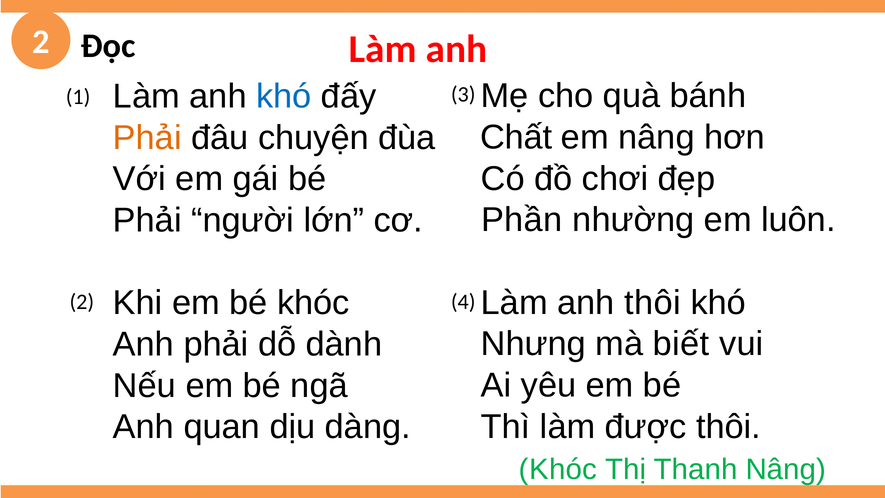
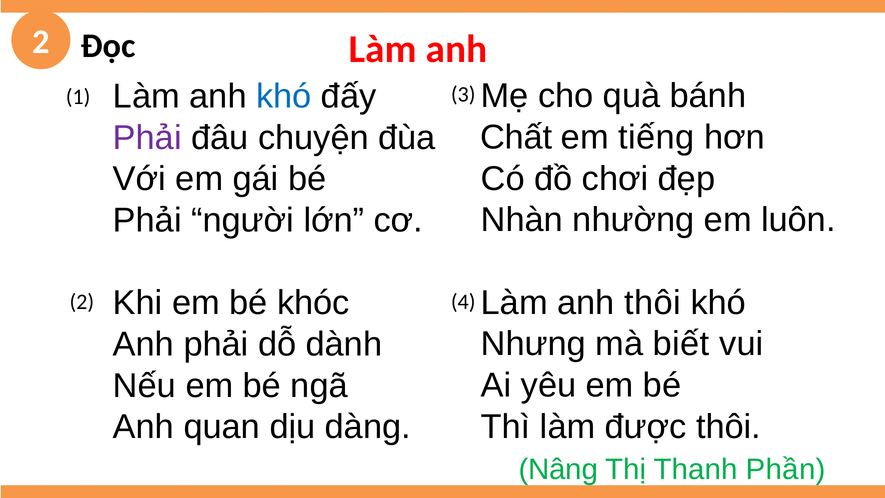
em nâng: nâng -> tiếng (656, 137)
Phải colour: orange -> purple (147, 138)
Phần: Phần -> Nhàn (522, 220)
Khóc: Khóc -> Nâng (558, 469)
Thanh Nâng: Nâng -> Phần (786, 469)
